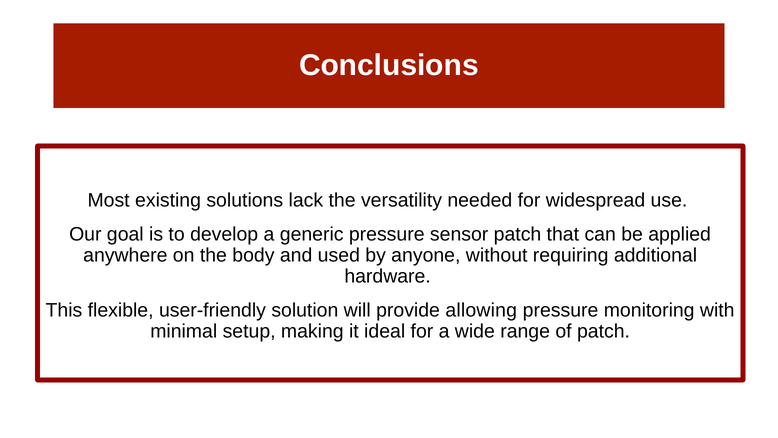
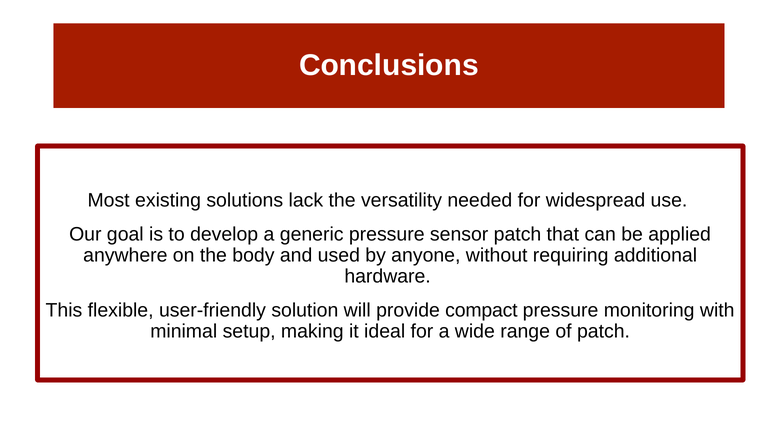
allowing: allowing -> compact (481, 310)
